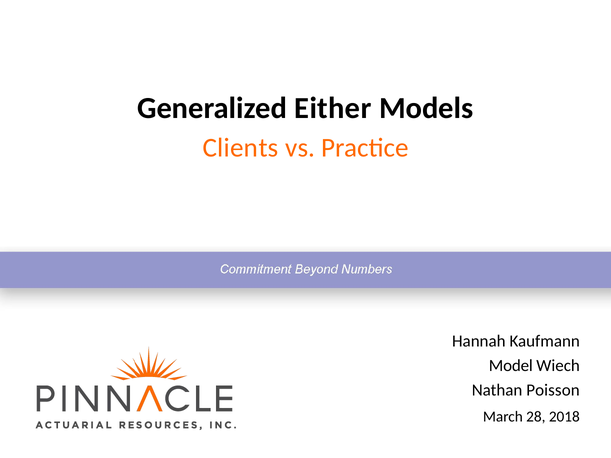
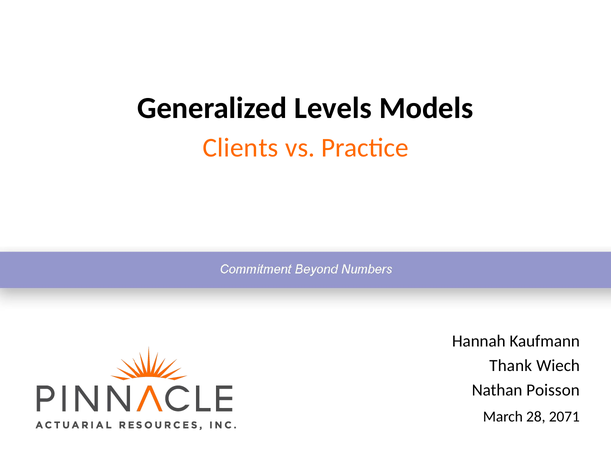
Either: Either -> Levels (333, 108)
Model: Model -> Thank (511, 366)
2018: 2018 -> 2071 (564, 417)
